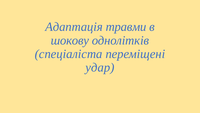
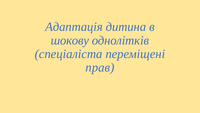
травми: травми -> дитина (126, 27)
удар: удар -> прав (100, 67)
